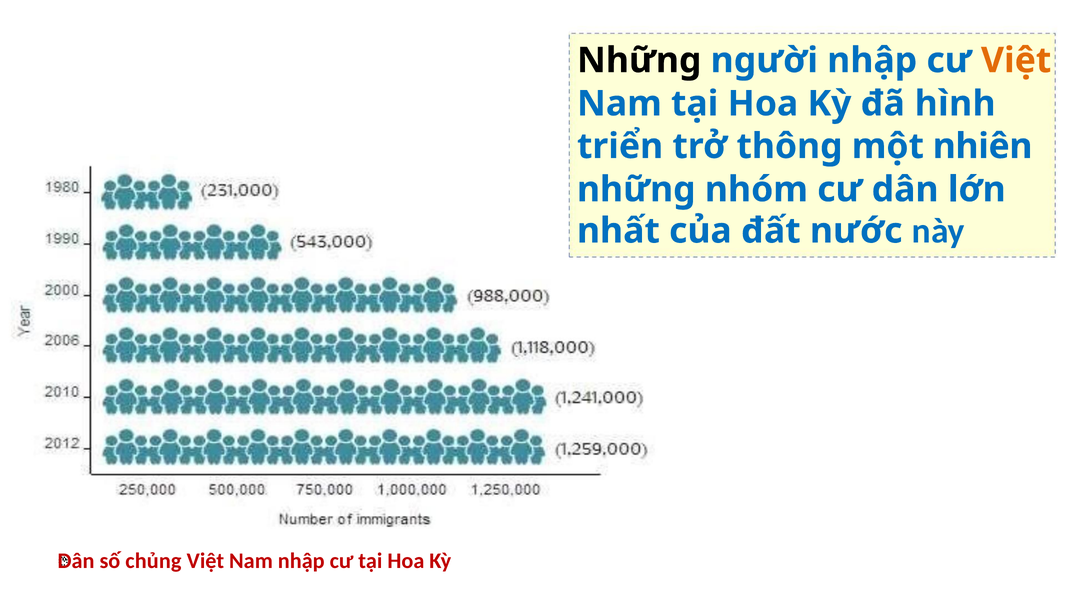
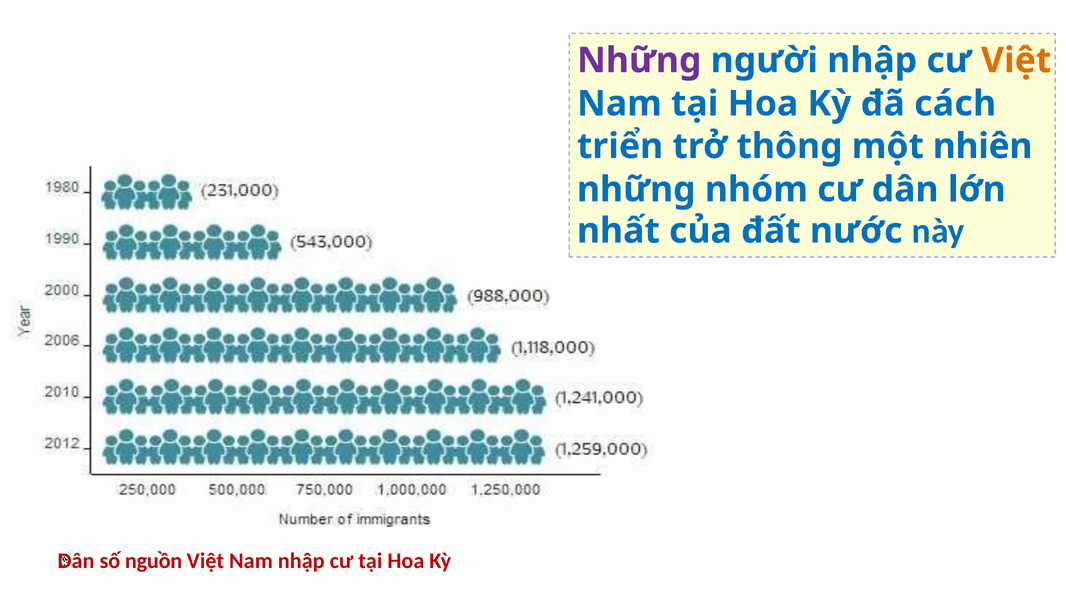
Những colour: black -> purple (639, 60)
hình: hình -> cách (955, 104)
chủng: chủng -> nguồn (154, 561)
